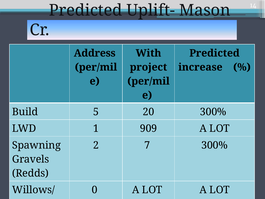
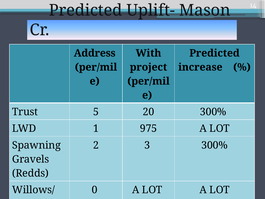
Build: Build -> Trust (25, 112)
909: 909 -> 975 (148, 128)
7: 7 -> 3 (147, 145)
